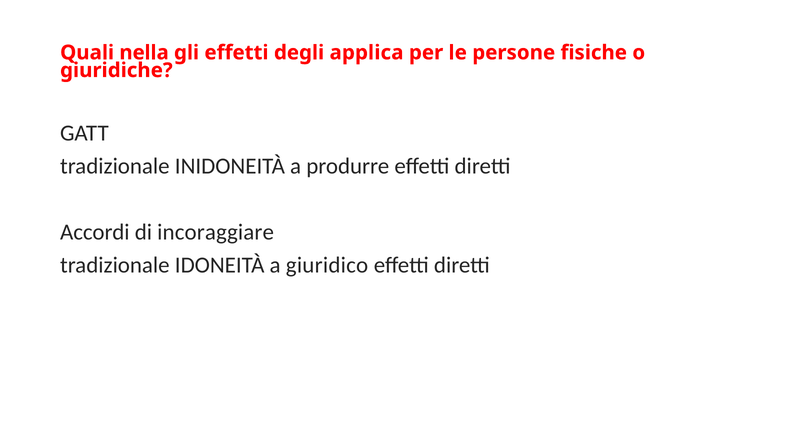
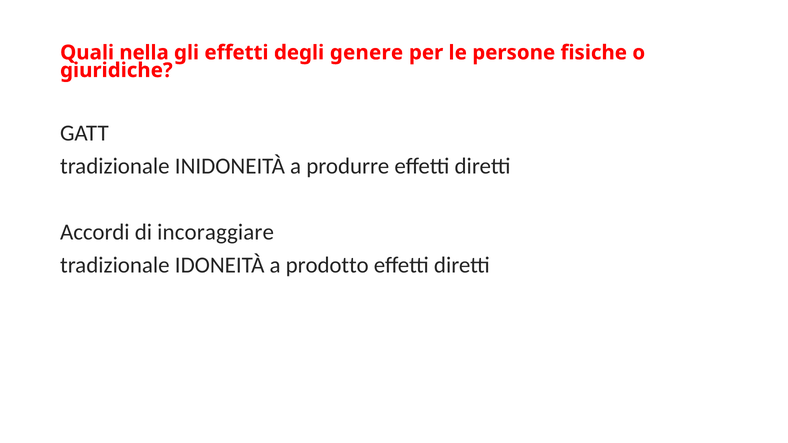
applica: applica -> genere (366, 53)
giuridico: giuridico -> prodotto (327, 265)
